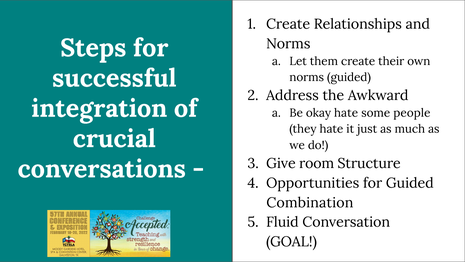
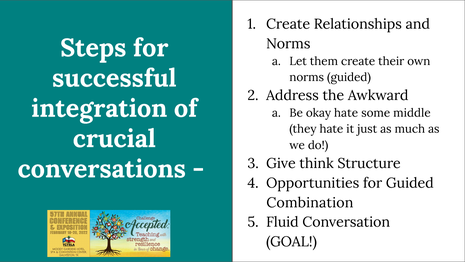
people: people -> middle (412, 113)
room: room -> think (317, 163)
